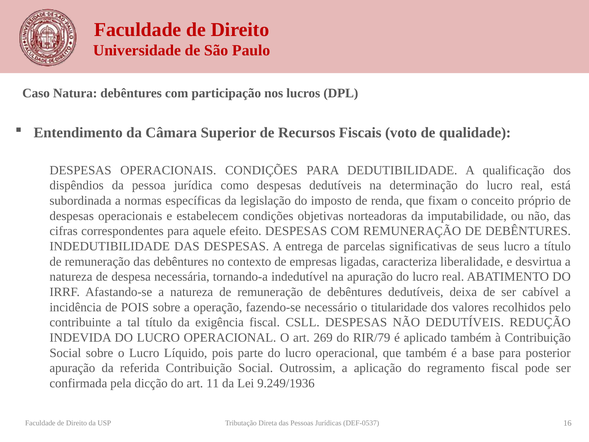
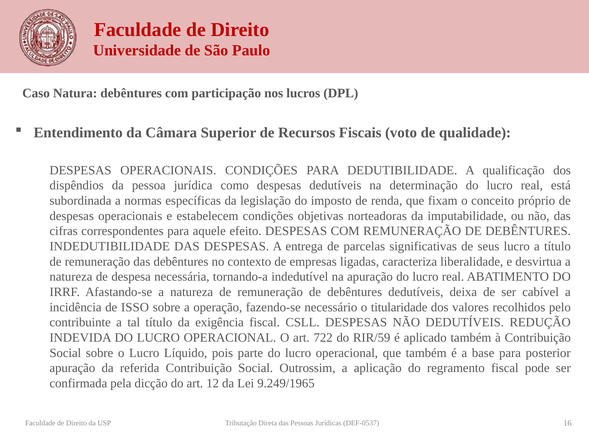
de POIS: POIS -> ISSO (135, 307)
269: 269 -> 722 (323, 337)
RIR/79: RIR/79 -> RIR/59 (372, 337)
11: 11 -> 12 (213, 383)
9.249/1936: 9.249/1936 -> 9.249/1965 (286, 383)
